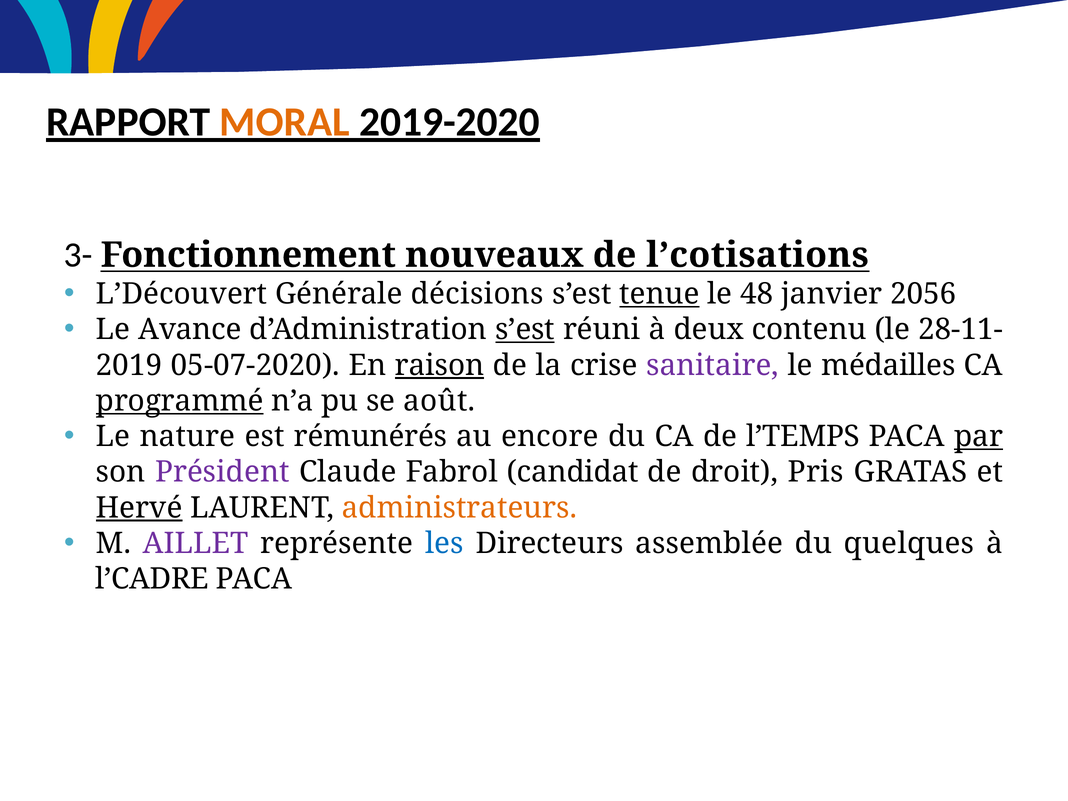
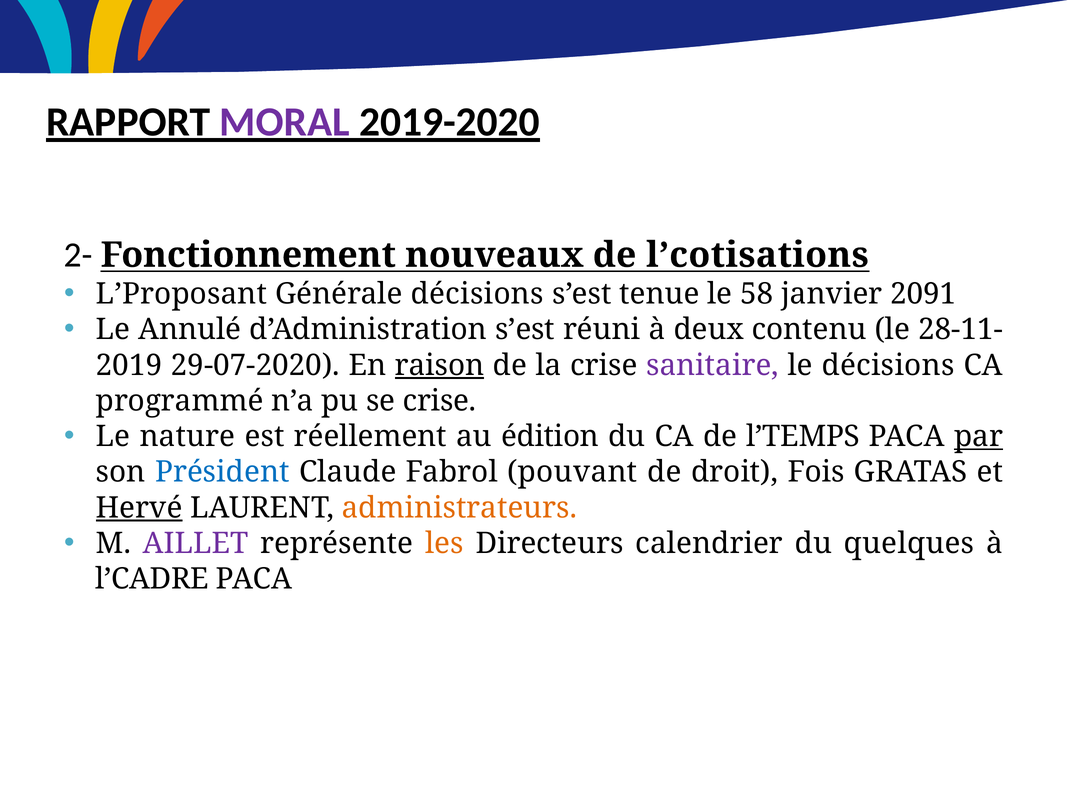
MORAL colour: orange -> purple (285, 122)
3-: 3- -> 2- (78, 255)
L’Découvert: L’Découvert -> L’Proposant (182, 294)
tenue underline: present -> none (659, 294)
48: 48 -> 58 (757, 294)
2056: 2056 -> 2091 (923, 294)
Avance: Avance -> Annulé (190, 330)
s’est underline: present -> none (525, 330)
05-07-2020: 05-07-2020 -> 29-07-2020 (255, 365)
le médailles: médailles -> décisions (888, 365)
programmé underline: present -> none (180, 401)
se août: août -> crise (440, 401)
rémunérés: rémunérés -> réellement (370, 437)
encore: encore -> édition (550, 437)
Président colour: purple -> blue (222, 472)
candidat: candidat -> pouvant (572, 472)
Pris: Pris -> Fois (816, 472)
les colour: blue -> orange (444, 544)
assemblée: assemblée -> calendrier (709, 544)
